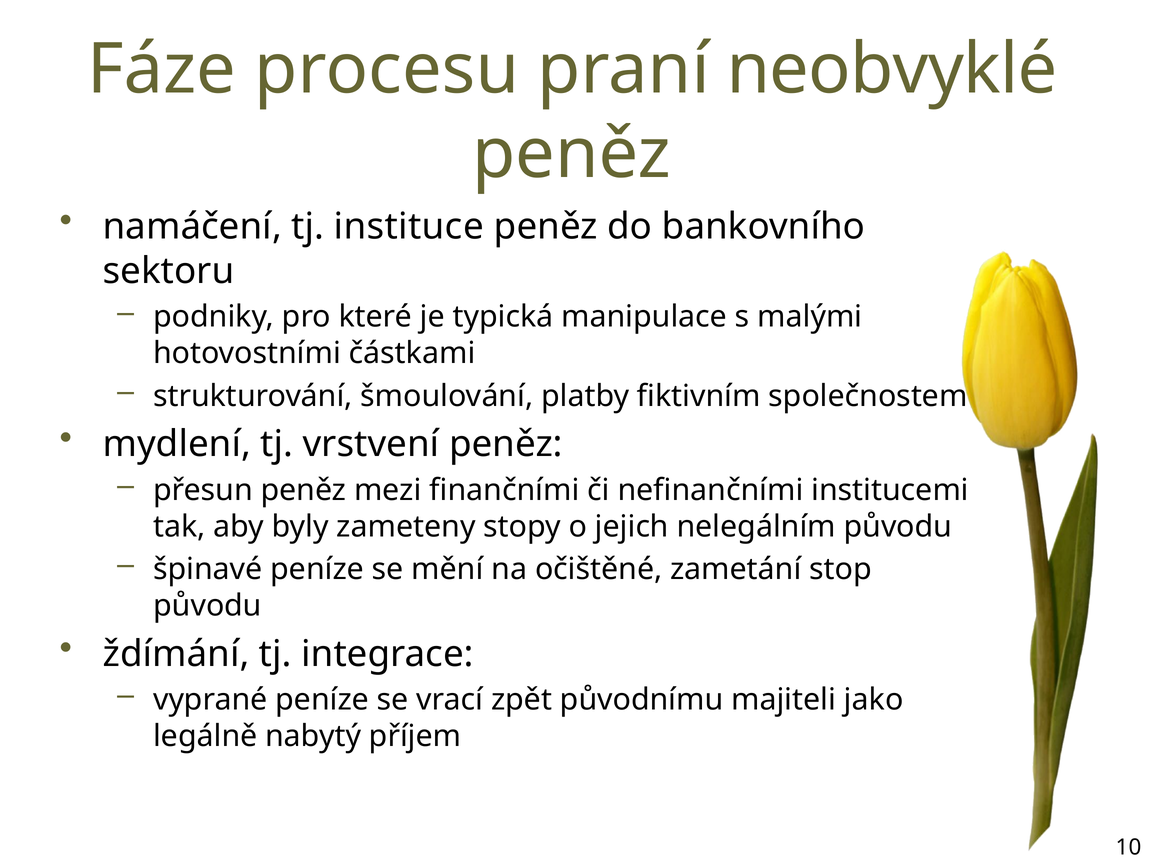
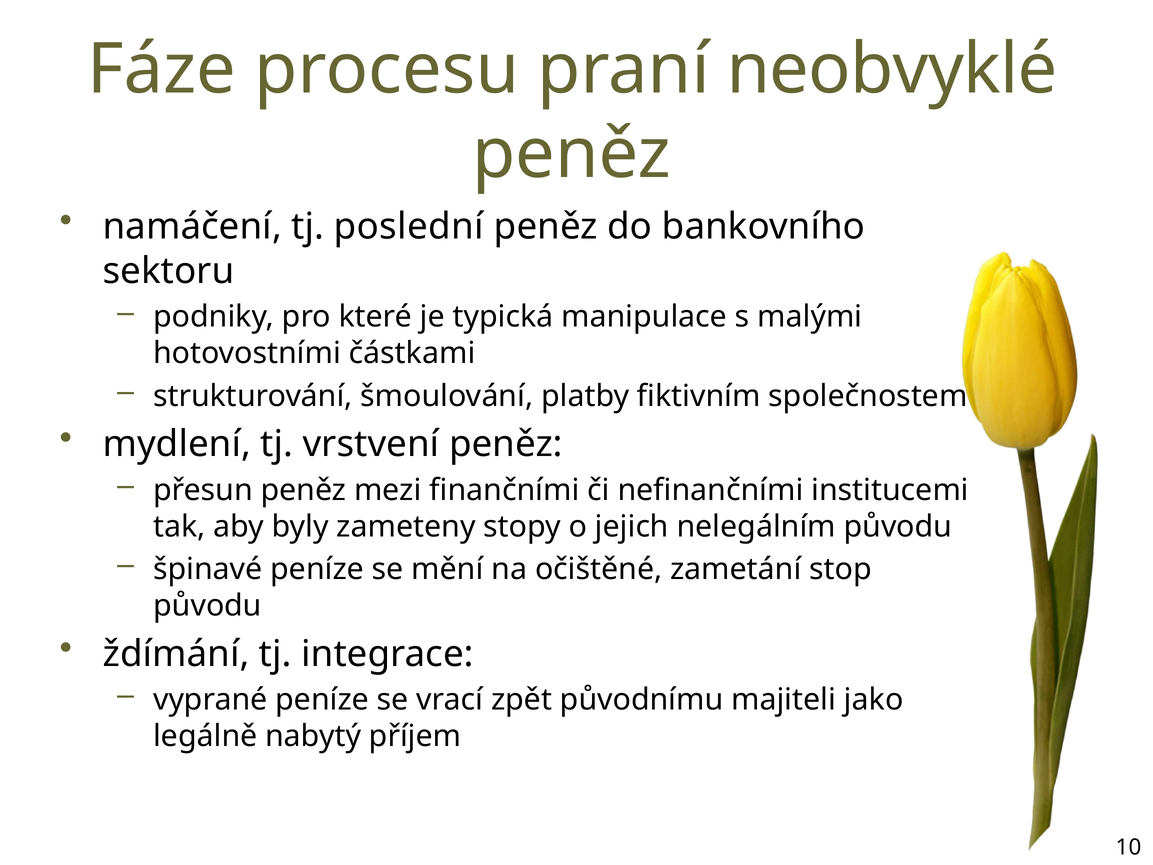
instituce: instituce -> poslední (409, 227)
